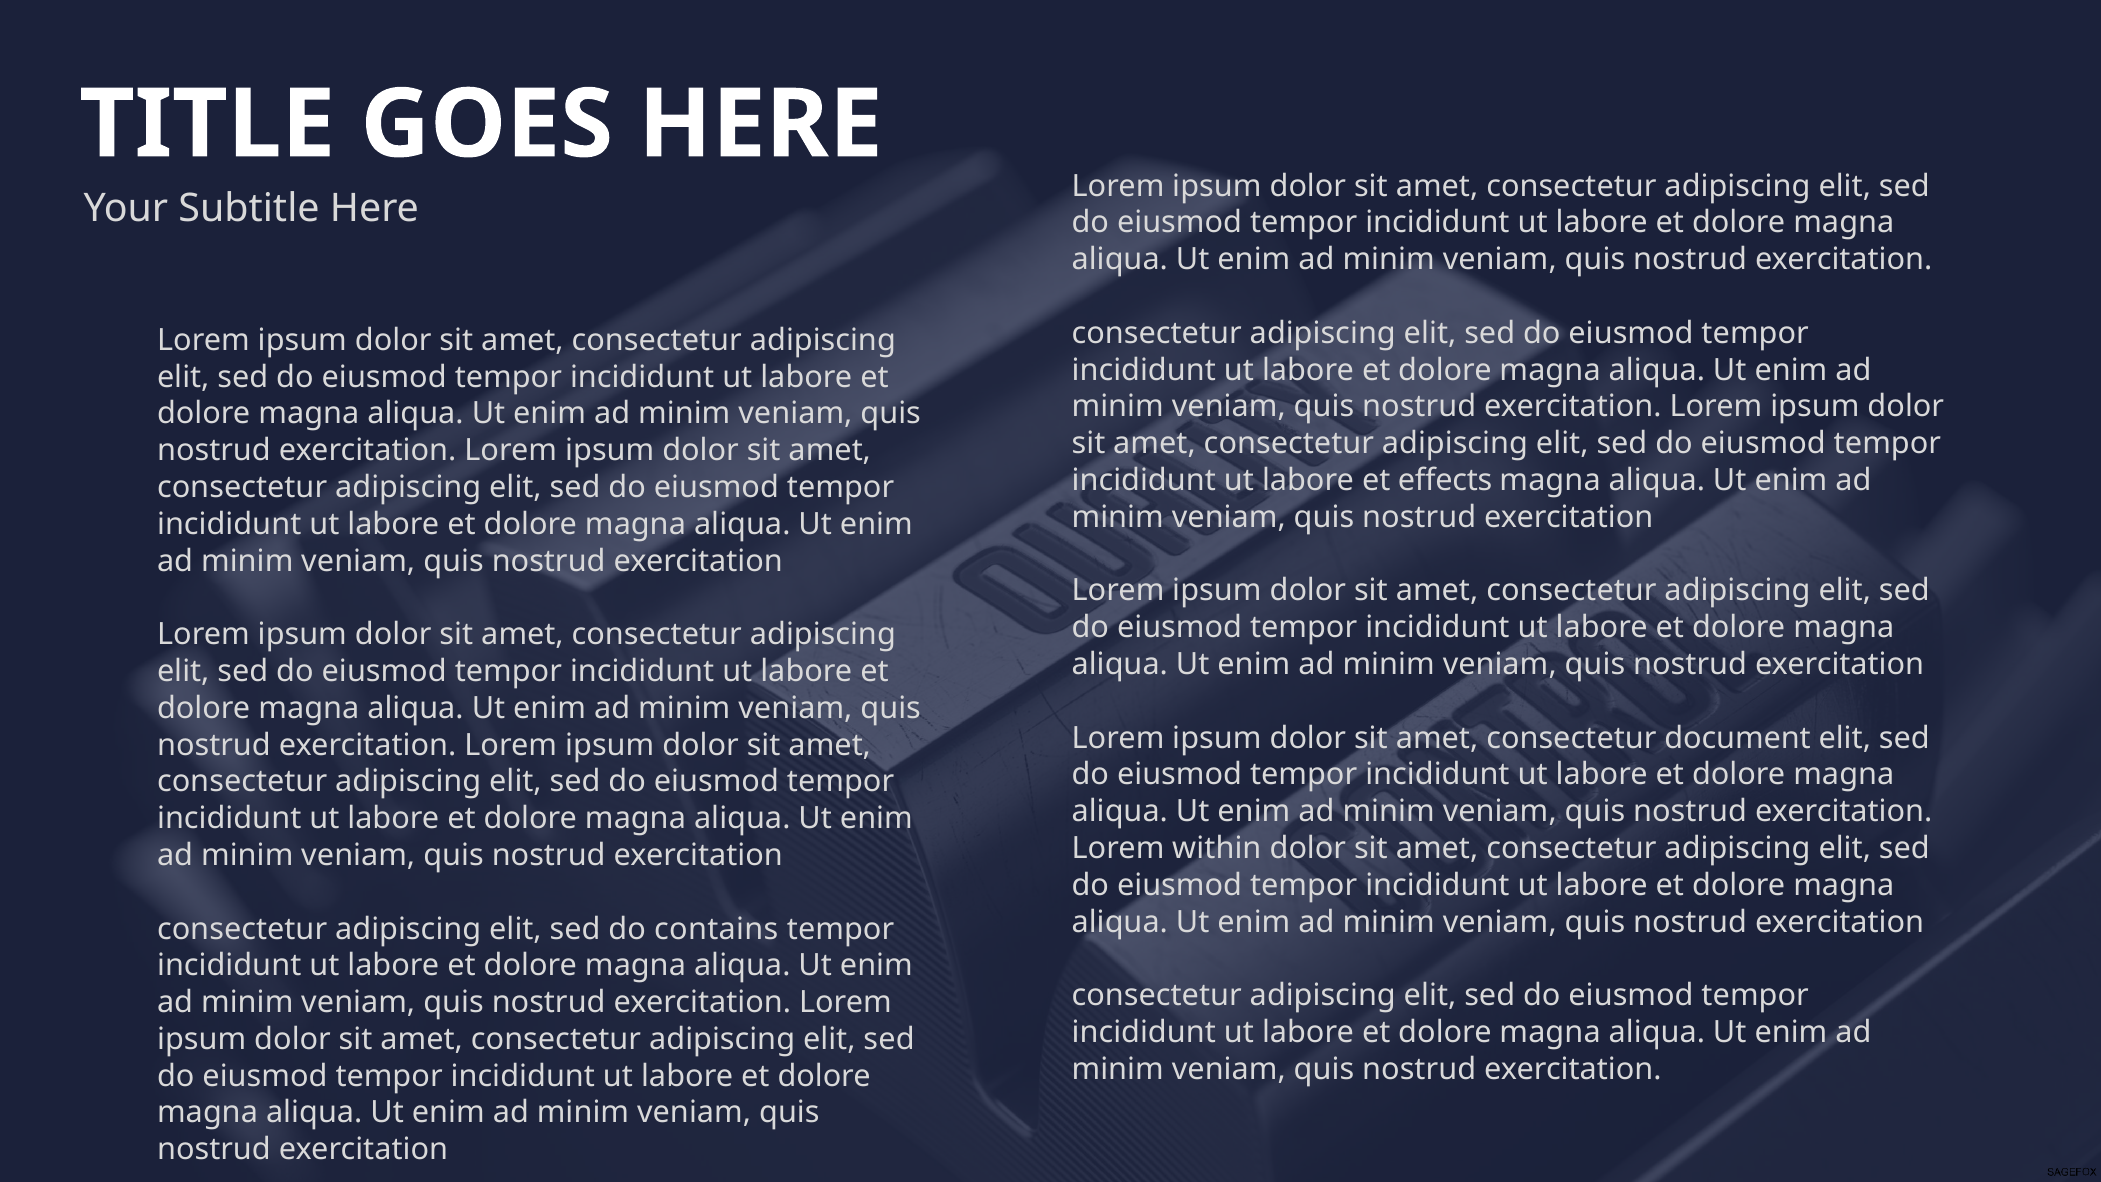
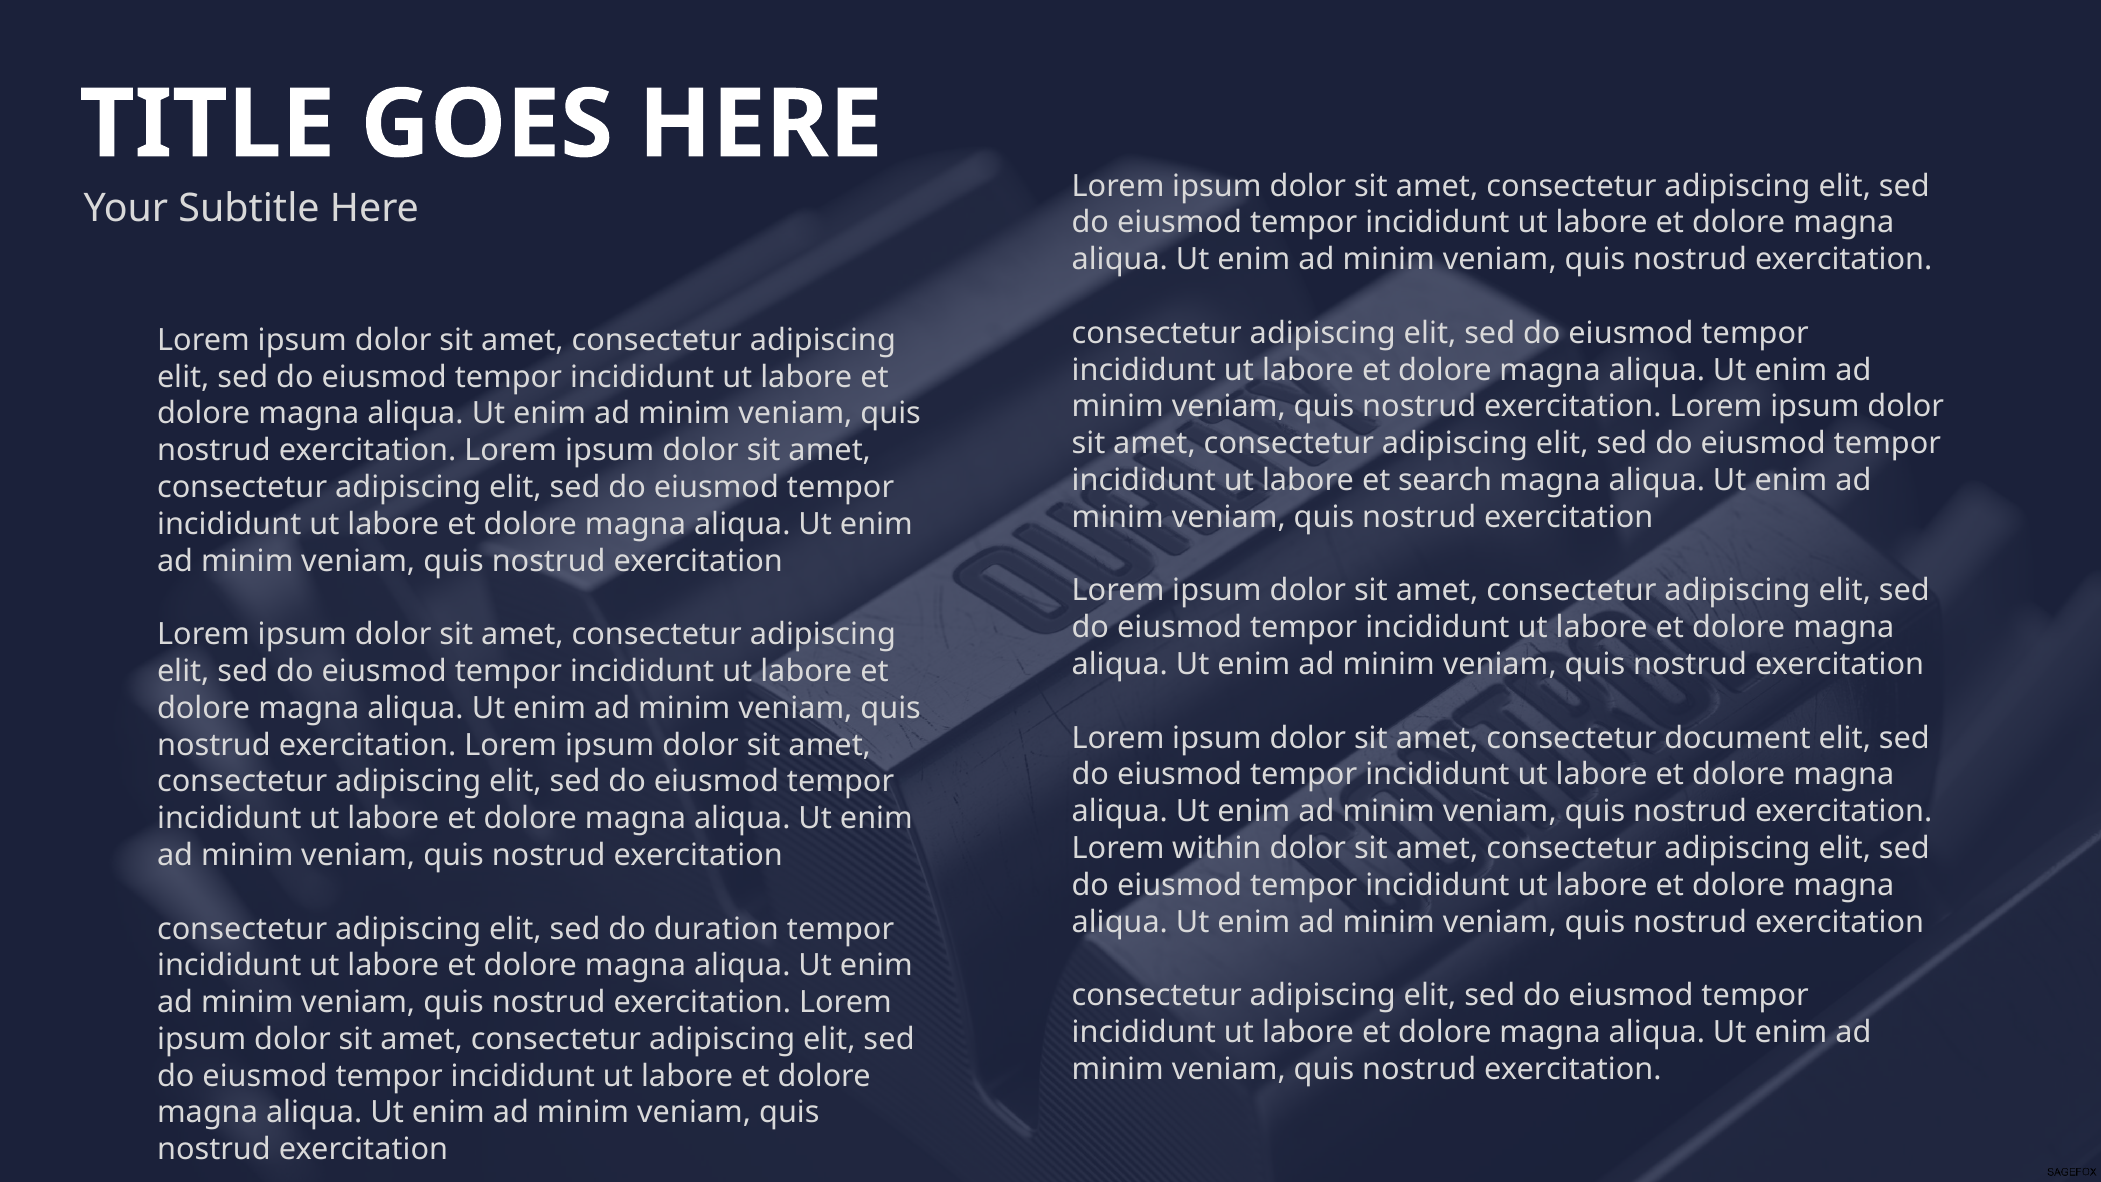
effects: effects -> search (1445, 480)
contains: contains -> duration (716, 929)
